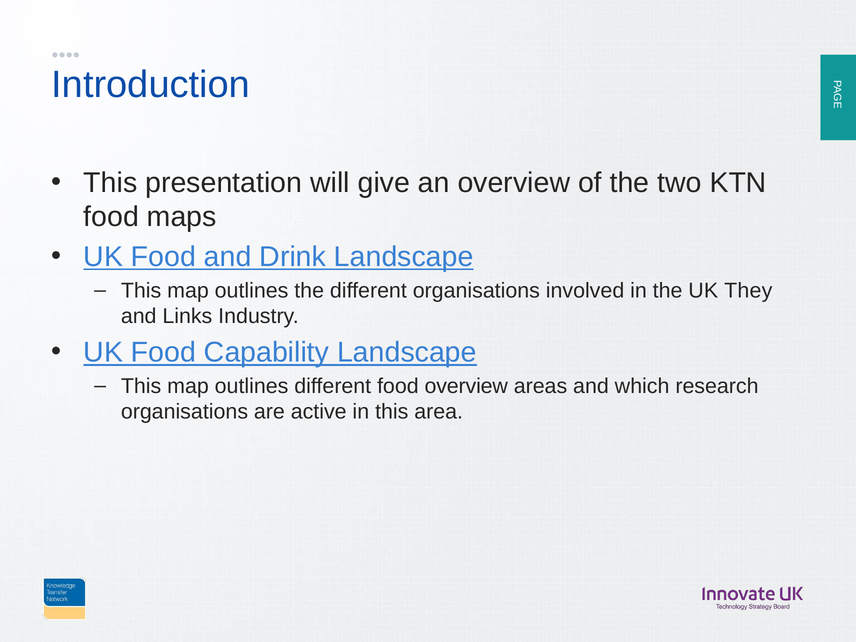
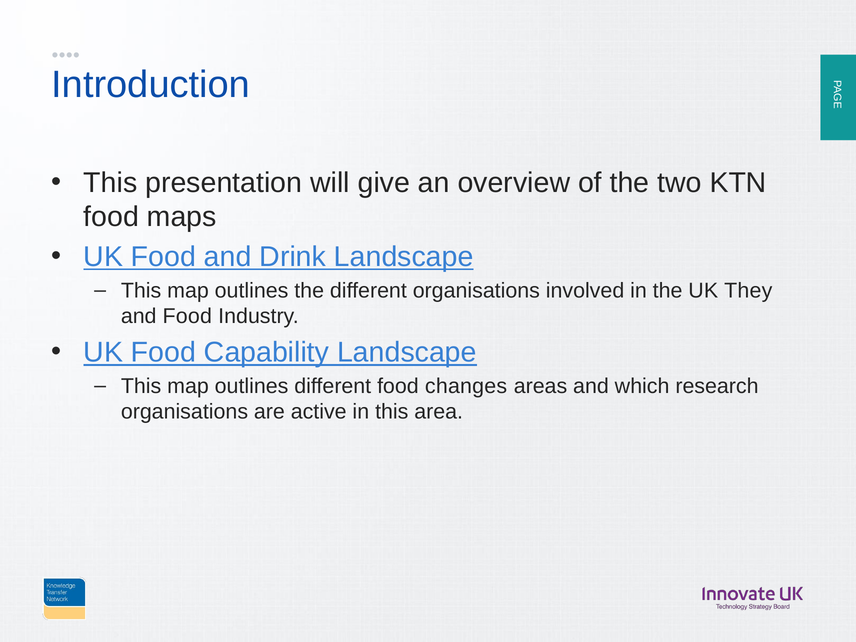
and Links: Links -> Food (187, 316)
food overview: overview -> changes (466, 386)
